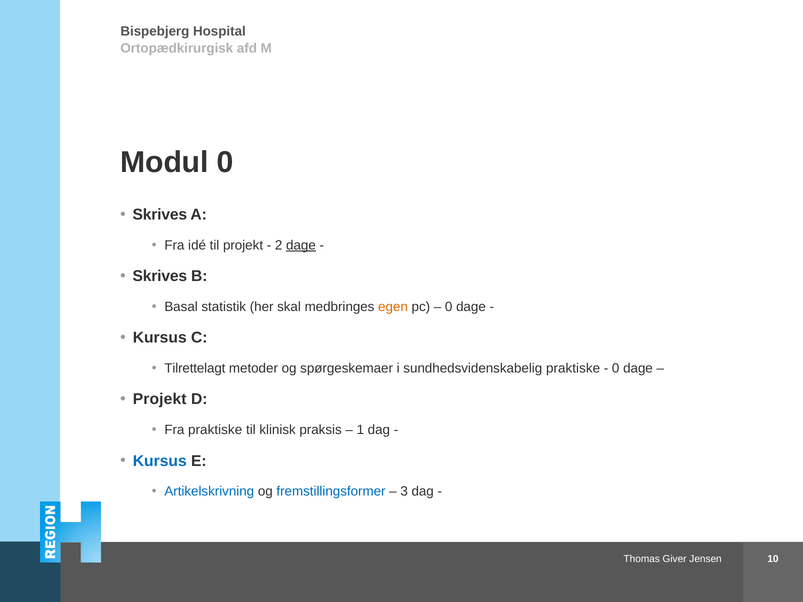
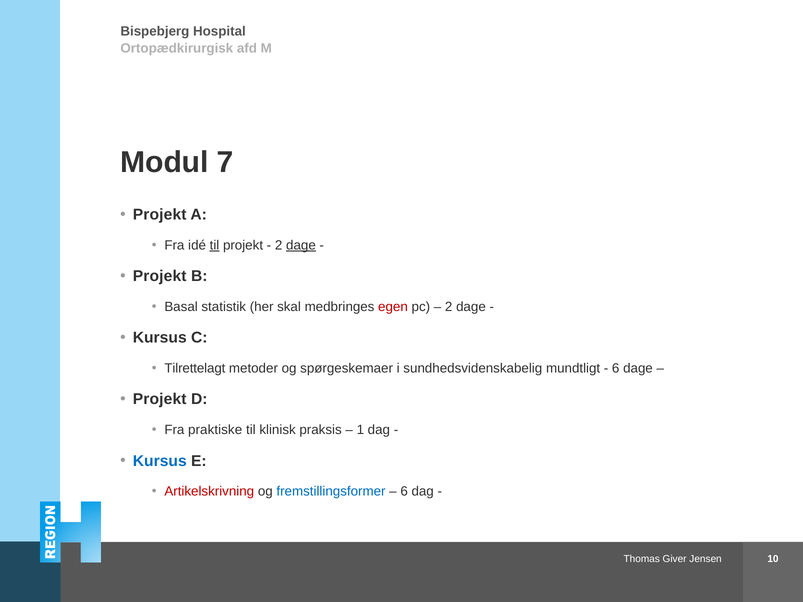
Modul 0: 0 -> 7 (225, 163)
Skrives: Skrives -> Projekt (160, 215)
til underline: none -> present (215, 245)
Skrives: Skrives -> Projekt (160, 276)
egen colour: orange -> red (393, 307)
0: 0 -> 2 (449, 307)
sundhedsvidenskabelig praktiske: praktiske -> mundtligt (573, 369)
0: 0 -> 6 (616, 369)
Artikelskrivning colour: blue -> red (209, 492)
3: 3 -> 6 (404, 492)
